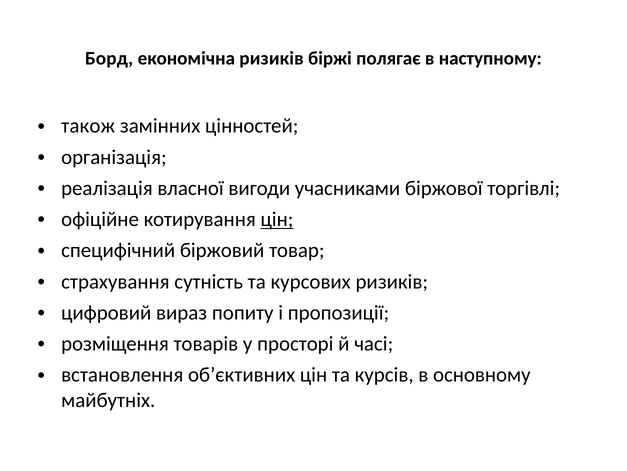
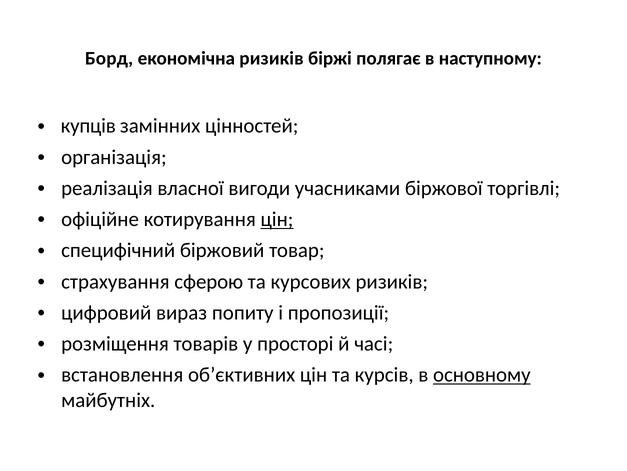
також: також -> купців (88, 126)
сутність: сутність -> сферою (209, 281)
основному underline: none -> present (482, 374)
